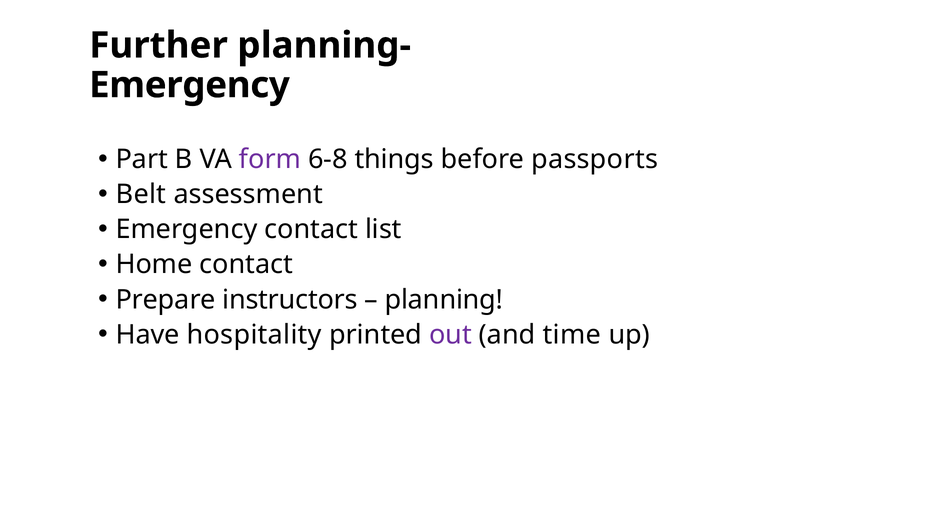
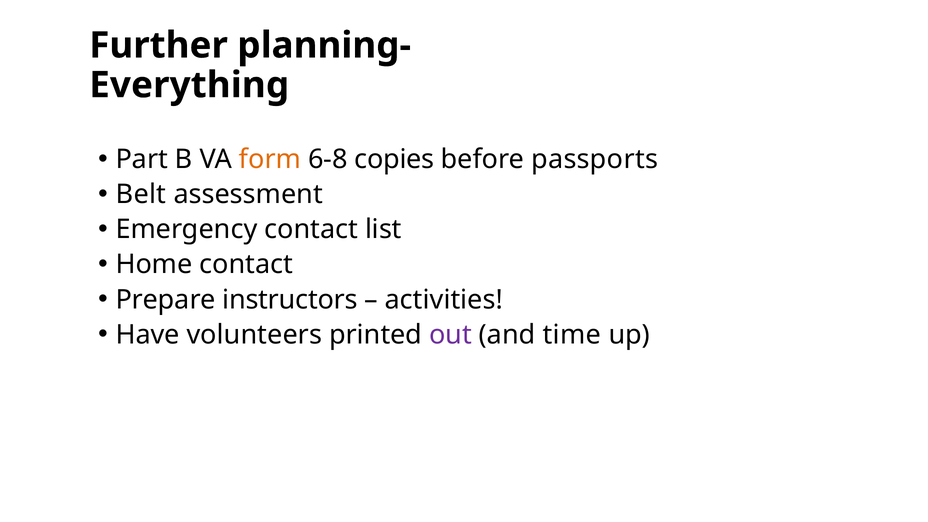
Emergency: Emergency -> Everything (189, 85)
form colour: purple -> orange (270, 159)
things: things -> copies (394, 159)
planning: planning -> activities (444, 300)
hospitality: hospitality -> volunteers (254, 335)
